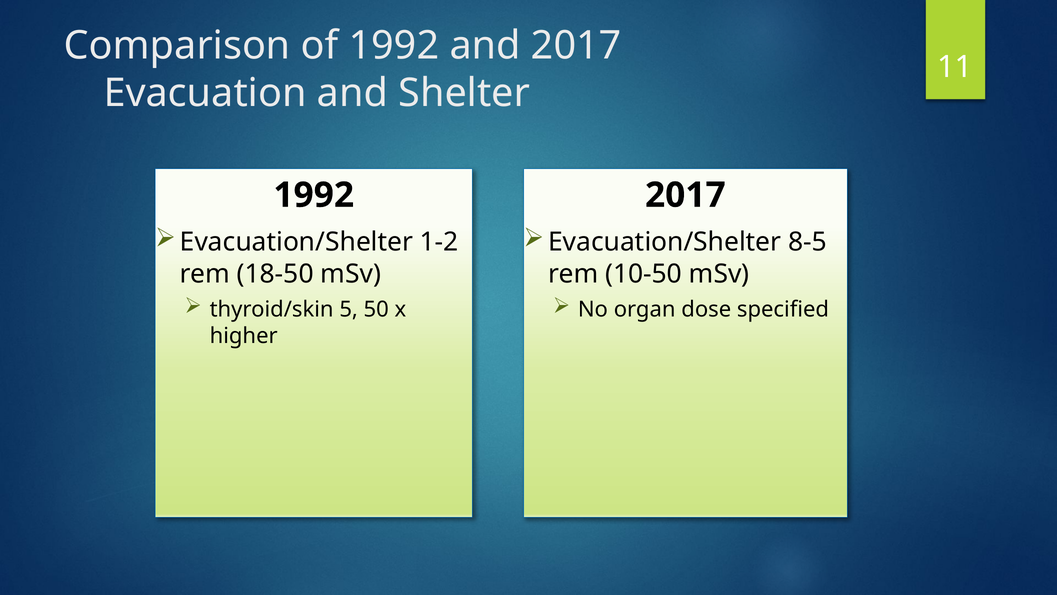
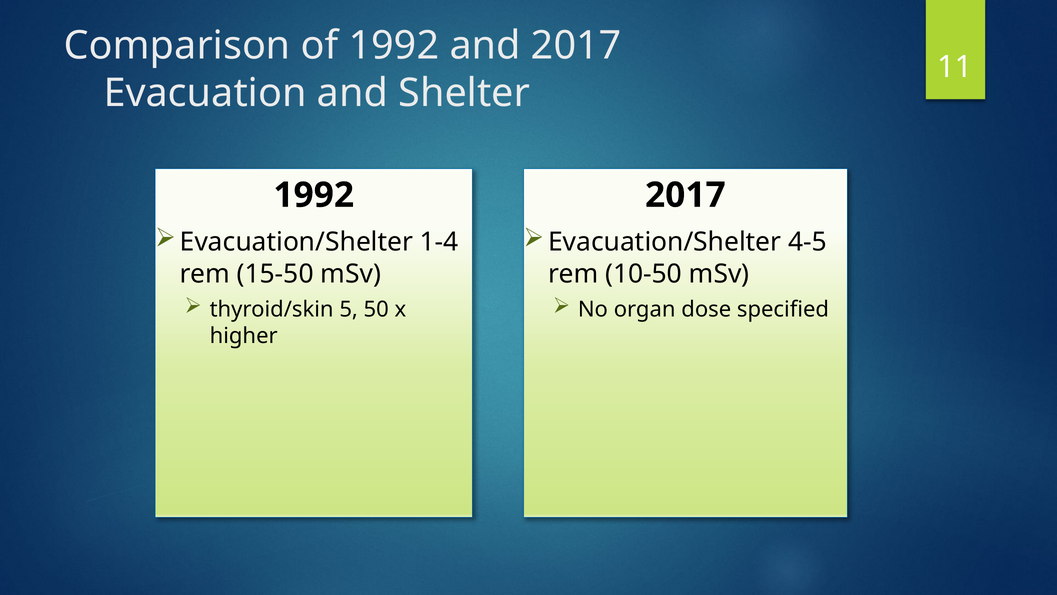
1-2: 1-2 -> 1-4 (439, 242)
8-5: 8-5 -> 4-5 (808, 242)
18-50: 18-50 -> 15-50 (275, 274)
